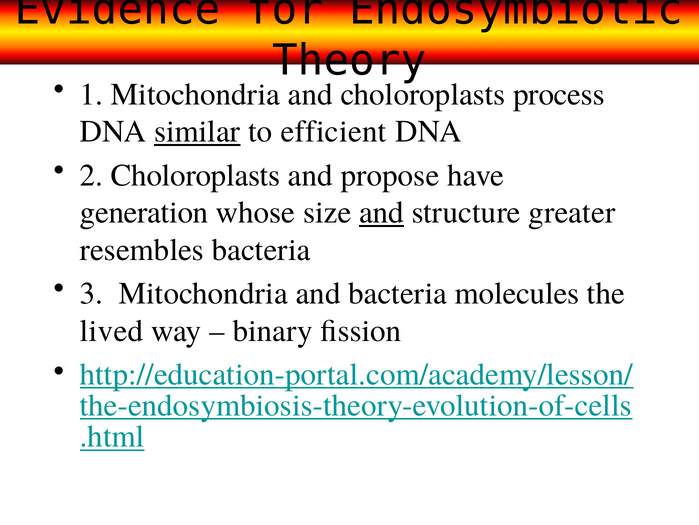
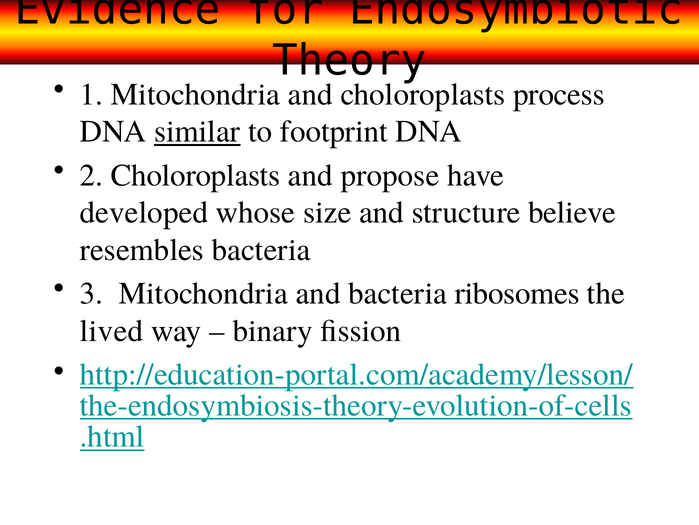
efficient: efficient -> footprint (334, 132)
generation: generation -> developed (144, 212)
and underline: present -> none (382, 212)
greater: greater -> believe (572, 212)
molecules: molecules -> ribosomes (517, 293)
